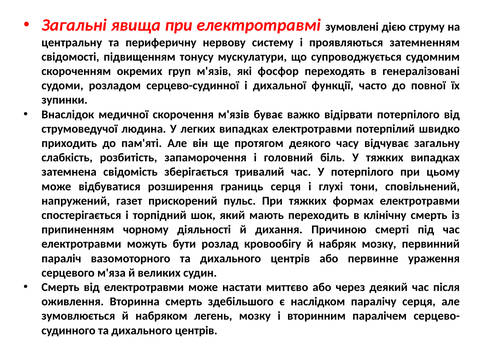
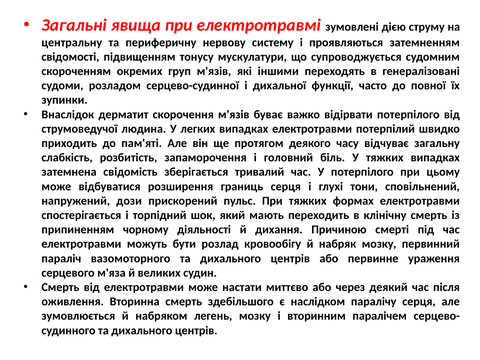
фосфор: фосфор -> іншими (278, 71)
медичної: медичної -> дерматит (123, 114)
газет: газет -> дози (129, 201)
